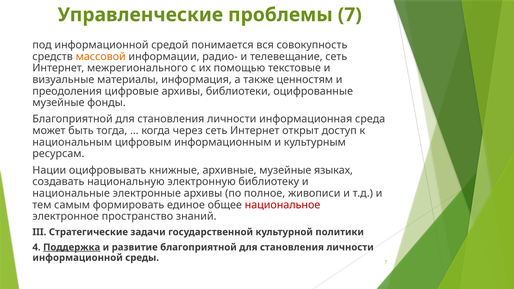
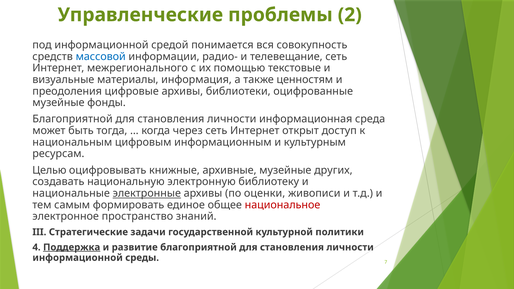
проблемы 7: 7 -> 2 (350, 15)
массовой colour: orange -> blue (101, 57)
Нации: Нации -> Целью (49, 170)
языках: языках -> других (333, 170)
электронные underline: none -> present (147, 193)
полное: полное -> оценки (265, 193)
